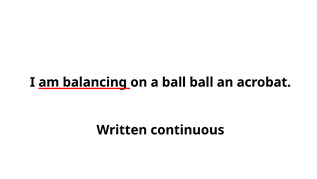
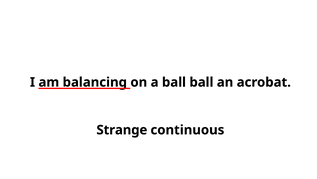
Written: Written -> Strange (122, 130)
